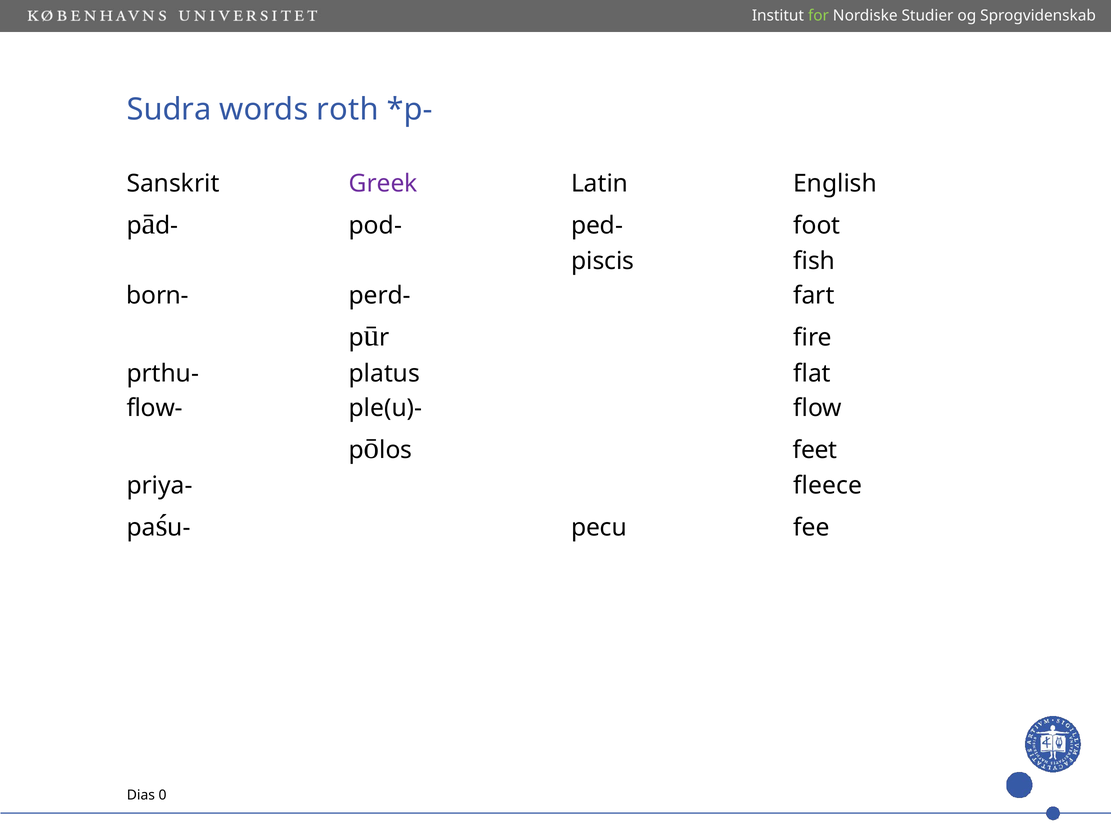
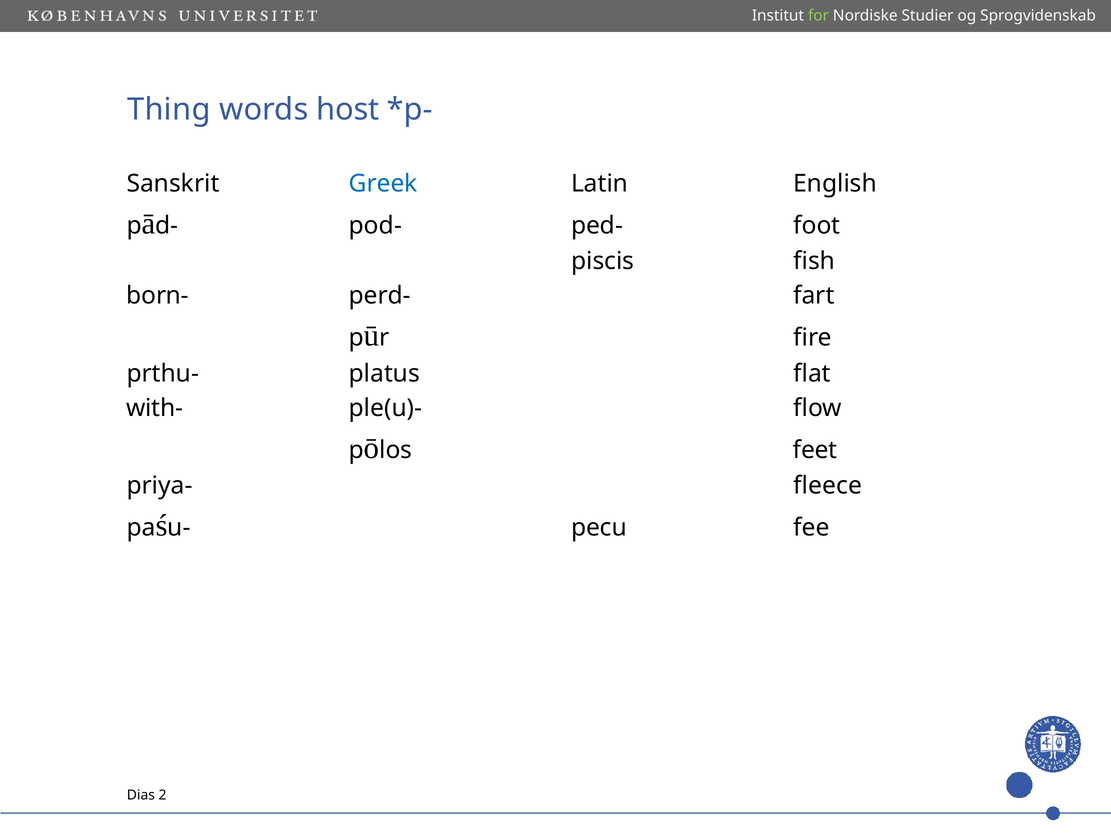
Sudra: Sudra -> Thing (169, 110)
roth: roth -> host (348, 110)
Greek colour: purple -> blue (383, 184)
flow-: flow- -> with- (155, 408)
0: 0 -> 2 (162, 795)
